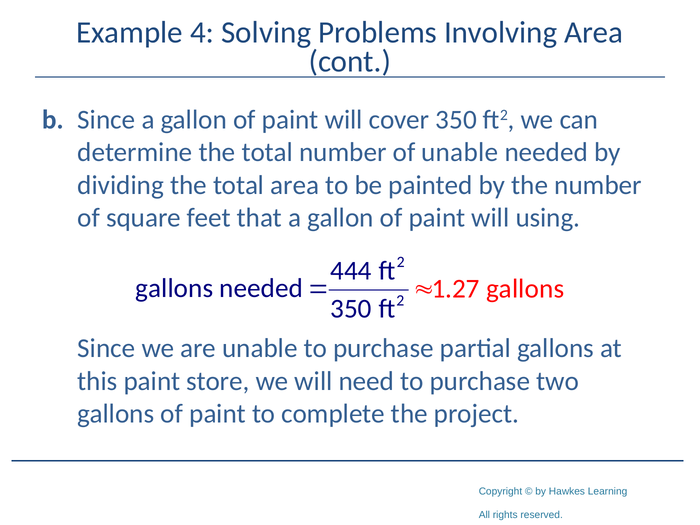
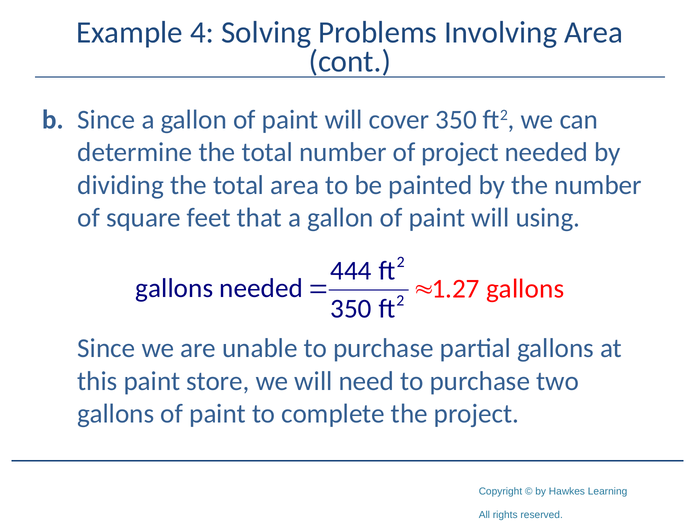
of unable: unable -> project (460, 152)
